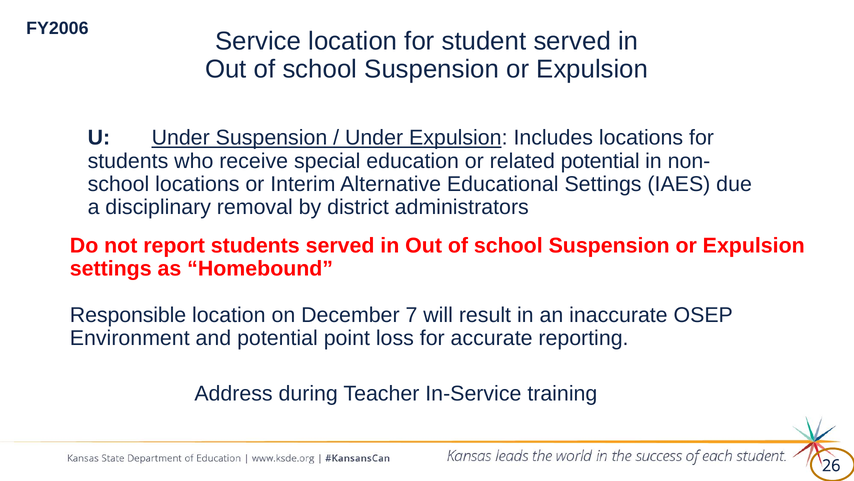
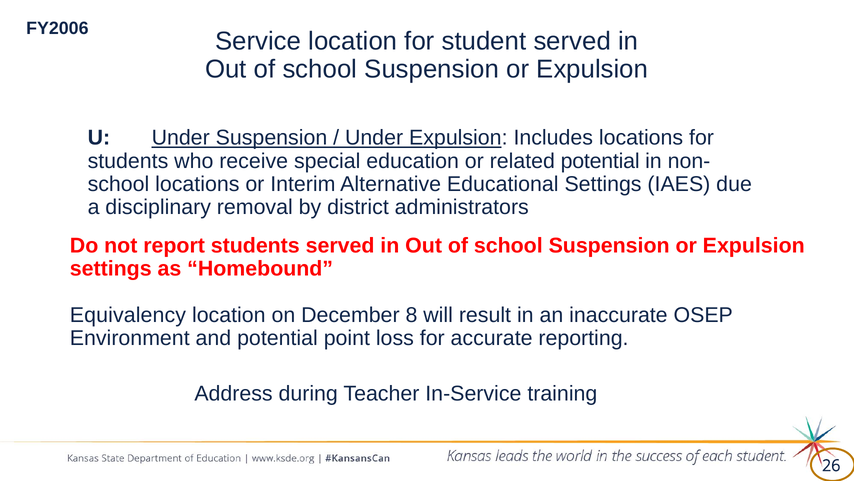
Responsible: Responsible -> Equivalency (128, 315)
7: 7 -> 8 (411, 315)
